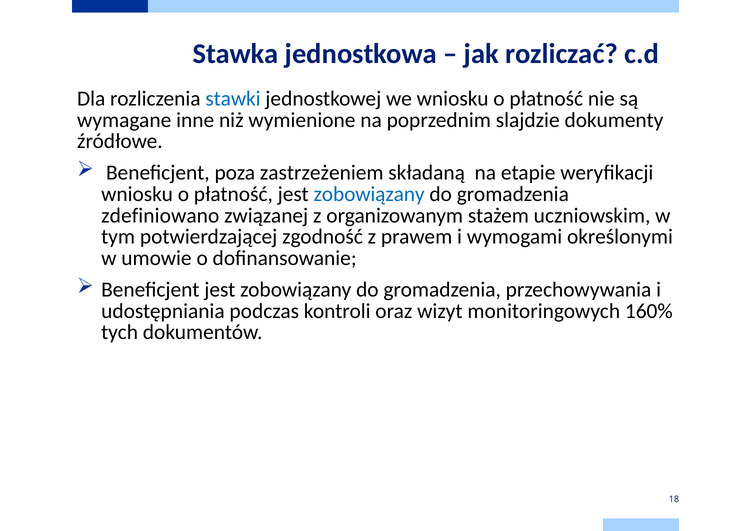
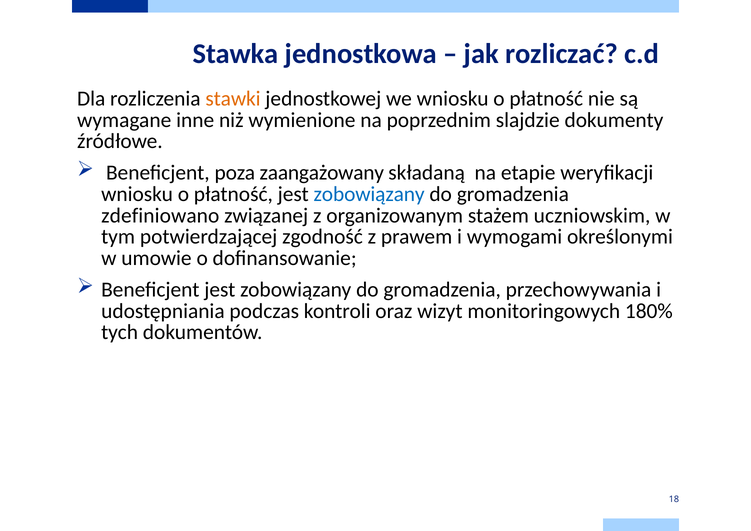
stawki colour: blue -> orange (233, 99)
zastrzeżeniem: zastrzeżeniem -> zaangażowany (322, 173)
160%: 160% -> 180% (649, 311)
